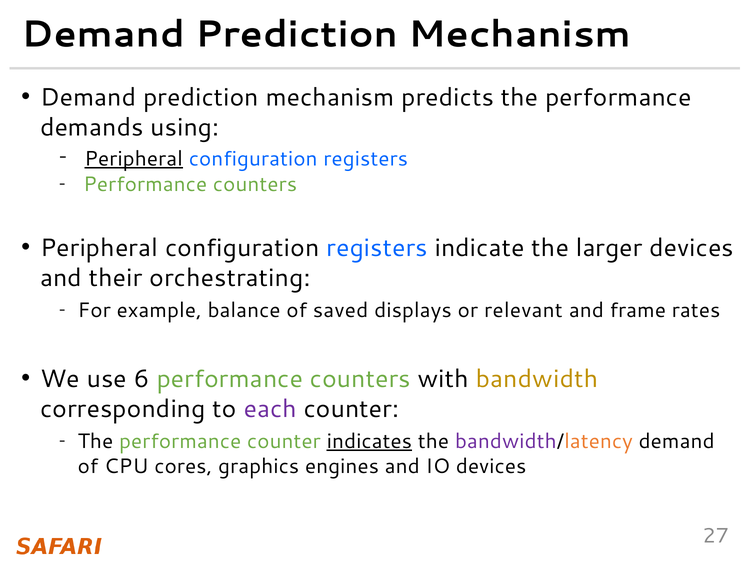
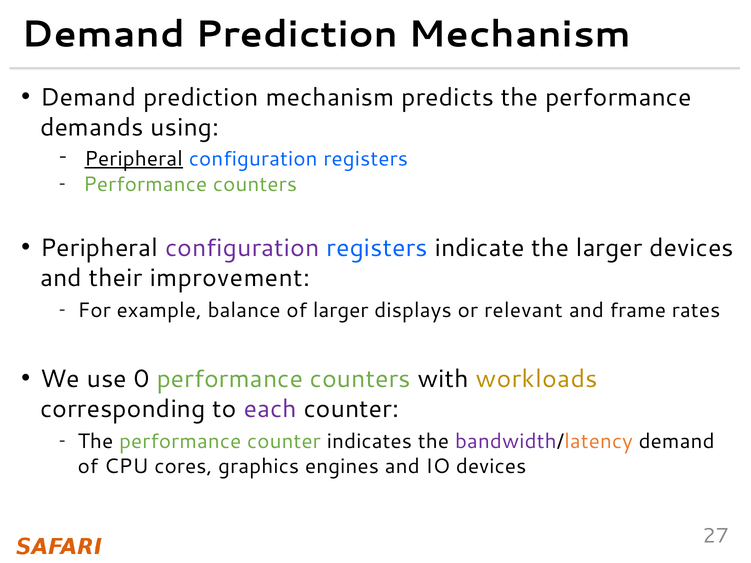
configuration colour: black -> purple (242, 248)
orchestrating: orchestrating -> improvement (230, 278)
of saved: saved -> larger (341, 310)
6: 6 -> 0 (142, 379)
bandwidth: bandwidth -> workloads (537, 379)
indicates underline: present -> none (369, 441)
